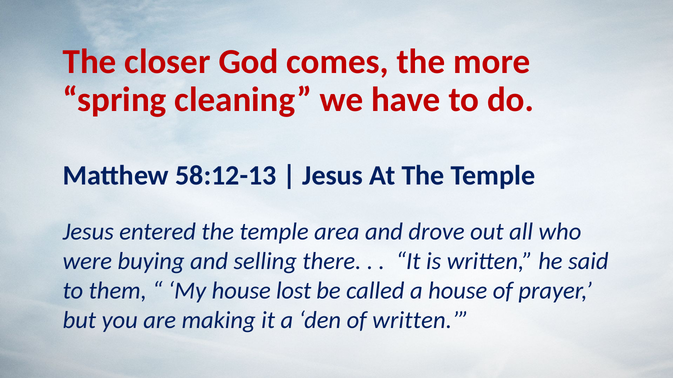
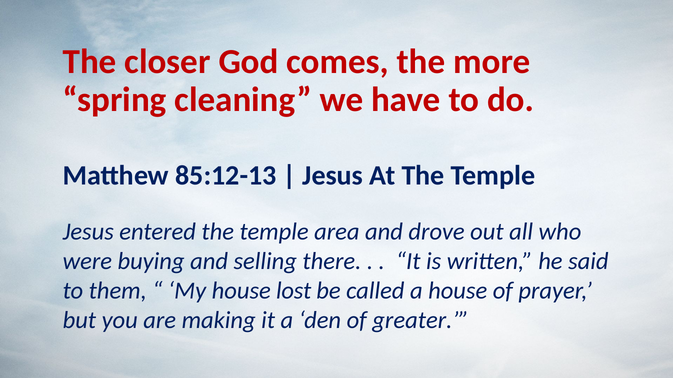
58:12-13: 58:12-13 -> 85:12-13 (226, 176)
of written: written -> greater (421, 321)
